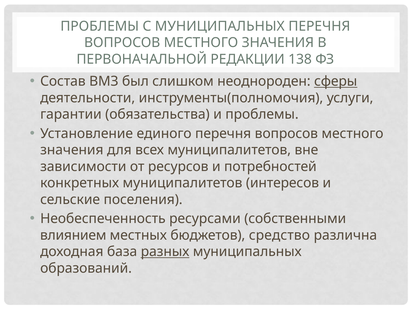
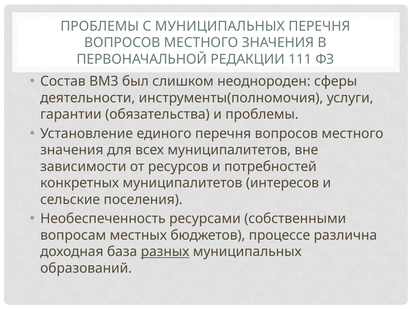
138: 138 -> 111 (300, 59)
сферы underline: present -> none (336, 81)
влиянием: влиянием -> вопросам (73, 235)
средство: средство -> процессе (280, 235)
